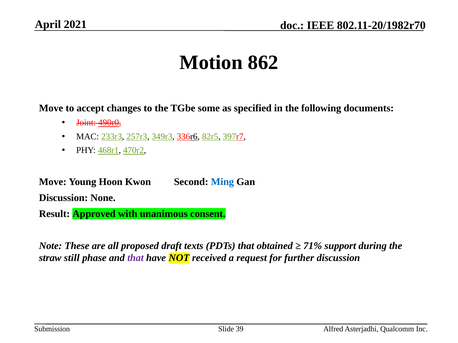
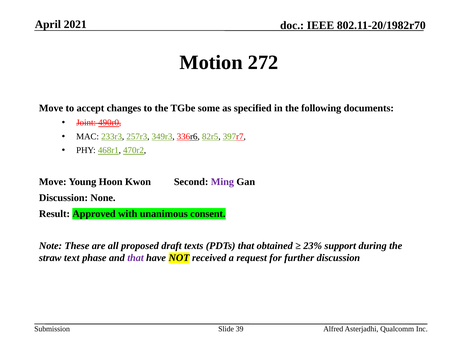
862: 862 -> 272 (263, 62)
Ming colour: blue -> purple (222, 182)
71%: 71% -> 23% (313, 246)
still: still -> text (72, 258)
